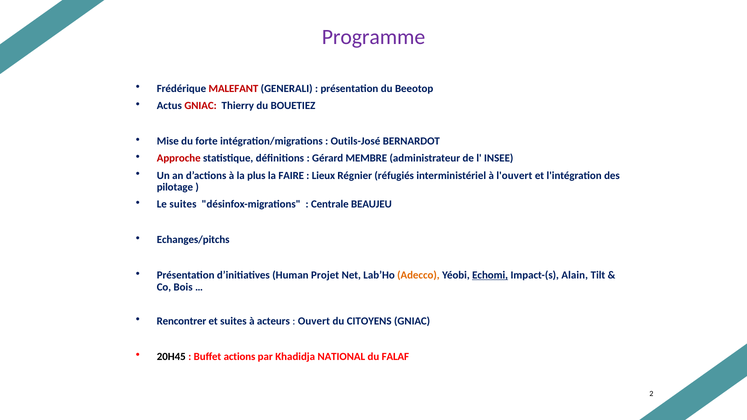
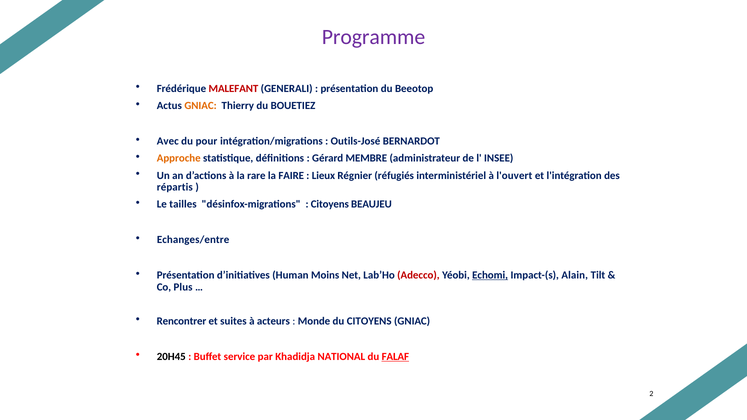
GNIAC colour: red -> orange (201, 106)
Mise: Mise -> Avec (168, 141)
forte: forte -> pour (206, 141)
Approche colour: red -> orange (179, 158)
plus: plus -> rare (256, 176)
pilotage: pilotage -> répartis (175, 187)
Le suites: suites -> tailles (183, 204)
Centrale: Centrale -> Citoyens (330, 204)
Echanges/pitchs: Echanges/pitchs -> Echanges/entre (193, 240)
Projet: Projet -> Moins (325, 275)
Adecco colour: orange -> red (418, 275)
Bois: Bois -> Plus (183, 287)
Ouvert: Ouvert -> Monde (314, 321)
actions: actions -> service (239, 357)
FALAF underline: none -> present (395, 357)
